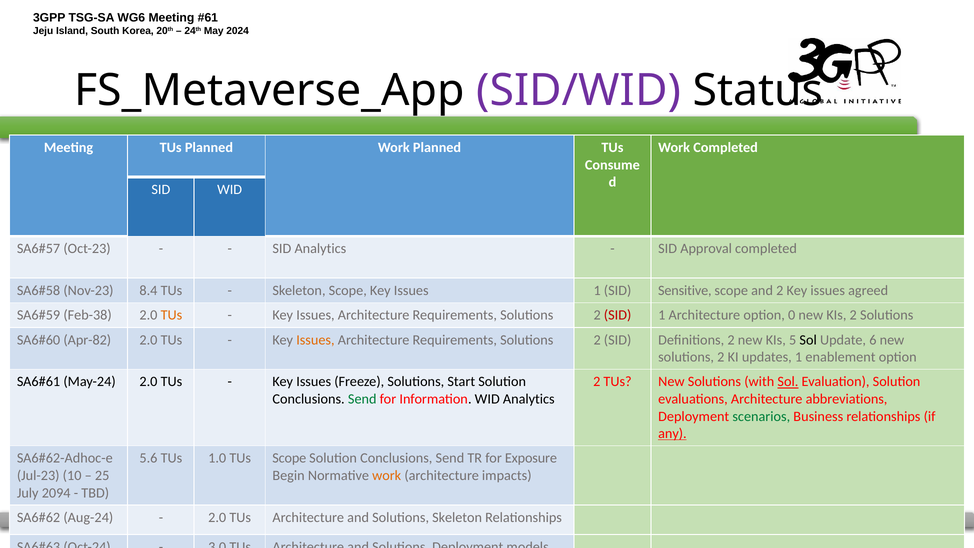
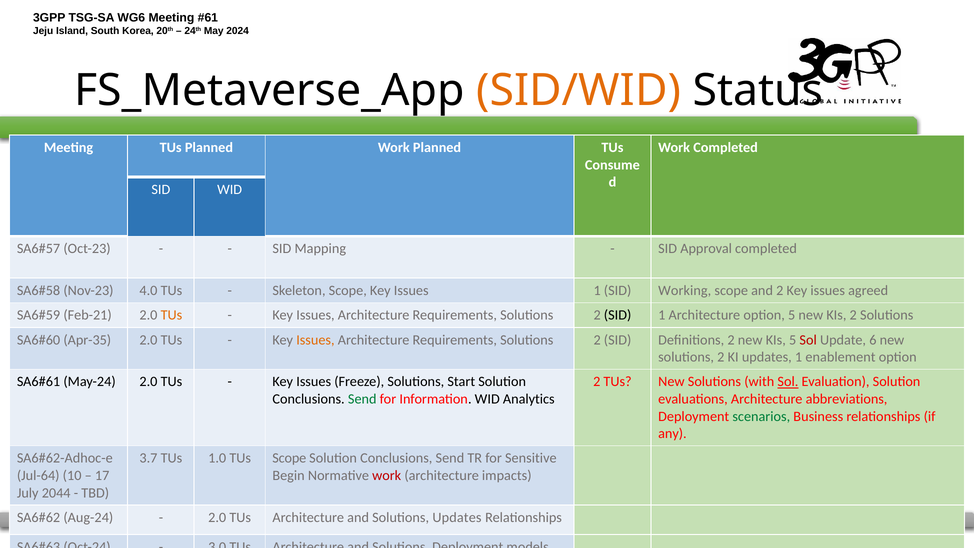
SID/WID colour: purple -> orange (579, 91)
SID Analytics: Analytics -> Mapping (320, 249)
8.4: 8.4 -> 4.0 (148, 291)
Sensitive: Sensitive -> Working (685, 291)
Feb-38: Feb-38 -> Feb-21 (88, 315)
SID colour: red -> black (618, 315)
option 0: 0 -> 5 (792, 315)
Apr-82: Apr-82 -> Apr-35 (87, 340)
Sol colour: black -> red (808, 340)
any underline: present -> none (672, 434)
5.6: 5.6 -> 3.7 (148, 458)
Exposure: Exposure -> Sensitive (531, 458)
Jul-23: Jul-23 -> Jul-64 (38, 475)
25: 25 -> 17 (102, 475)
work colour: orange -> red (387, 475)
2094: 2094 -> 2044 (56, 493)
Solutions Skeleton: Skeleton -> Updates (457, 517)
